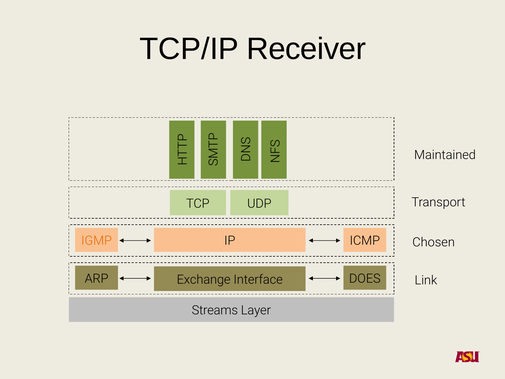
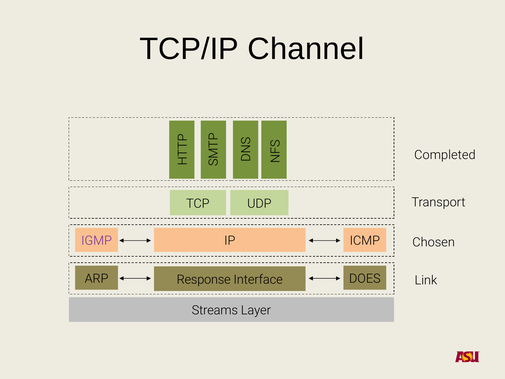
Receiver: Receiver -> Channel (306, 49)
Maintained: Maintained -> Completed (445, 155)
IGMP colour: orange -> purple (97, 241)
Exchange: Exchange -> Response (204, 279)
